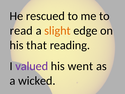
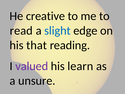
rescued: rescued -> creative (45, 16)
slight colour: orange -> blue (57, 31)
went: went -> learn (80, 66)
wicked: wicked -> unsure (37, 81)
